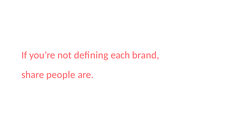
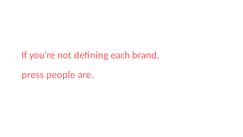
share: share -> press (33, 74)
